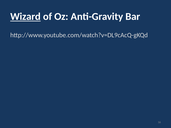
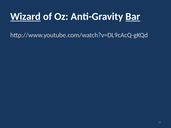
Bar underline: none -> present (133, 17)
